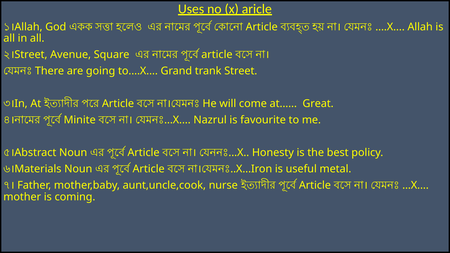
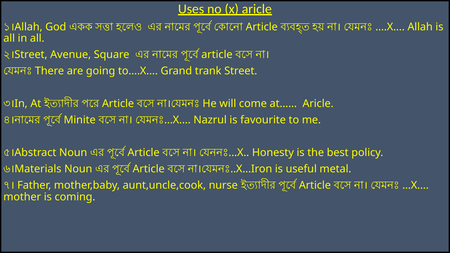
at Great: Great -> Aricle (318, 104)
